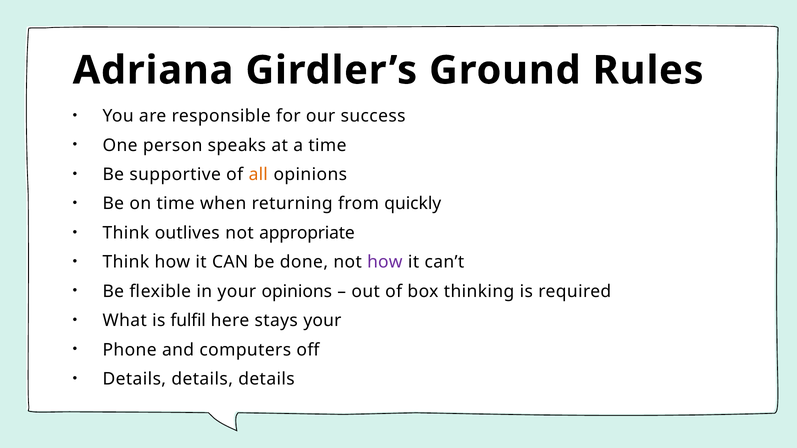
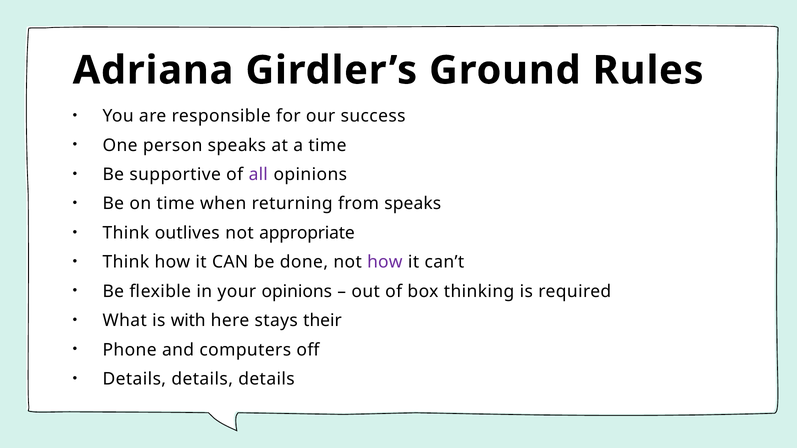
all colour: orange -> purple (258, 175)
from quickly: quickly -> speaks (413, 204)
fulfil: fulfil -> with (188, 321)
stays your: your -> their (322, 321)
